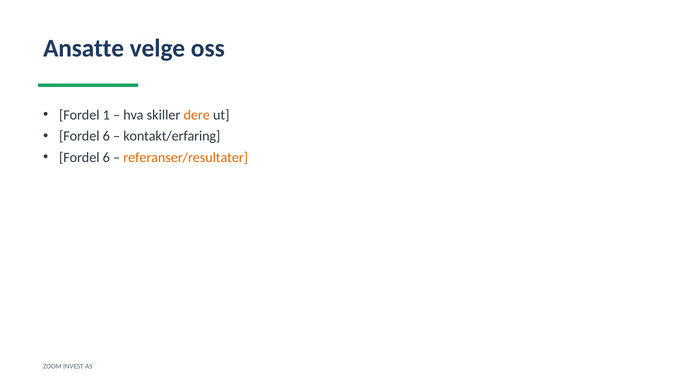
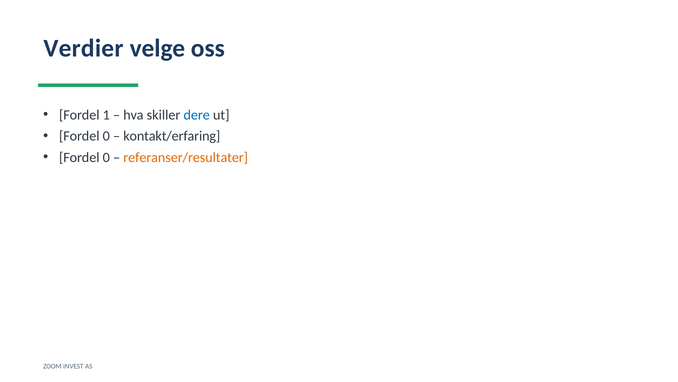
Ansatte: Ansatte -> Verdier (83, 48)
dere colour: orange -> blue (197, 115)
6: 6 -> 0 (106, 136)
6: 6 -> 0 (106, 157)
